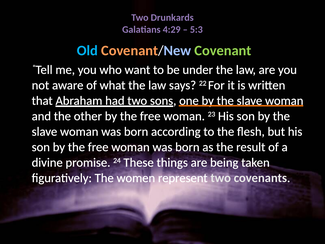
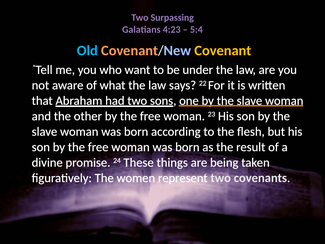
Drunkards: Drunkards -> Surpassing (172, 18)
4:29: 4:29 -> 4:23 (172, 30)
5:3: 5:3 -> 5:4 (196, 30)
Covenant colour: light green -> yellow (223, 51)
